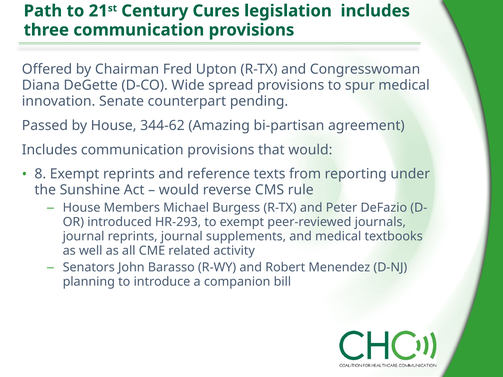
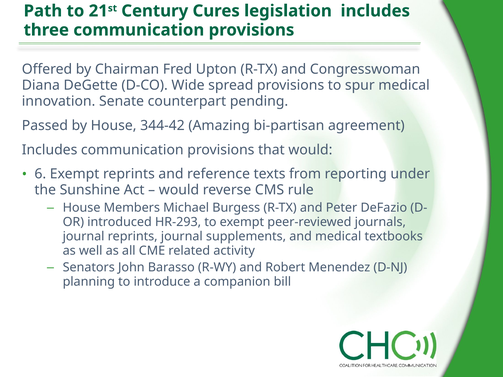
344-62: 344-62 -> 344-42 (162, 126)
8: 8 -> 6 (40, 174)
